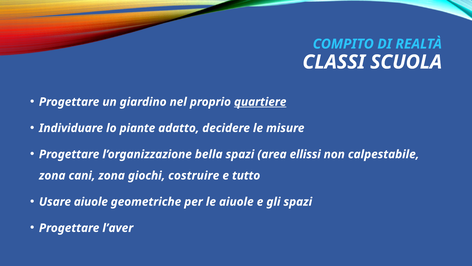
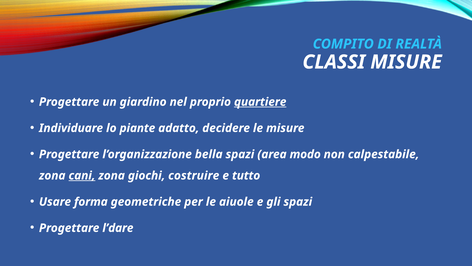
CLASSI SCUOLA: SCUOLA -> MISURE (406, 62)
ellissi: ellissi -> modo (305, 154)
cani underline: none -> present (82, 175)
Usare aiuole: aiuole -> forma (91, 201)
l’aver: l’aver -> l’dare (118, 228)
